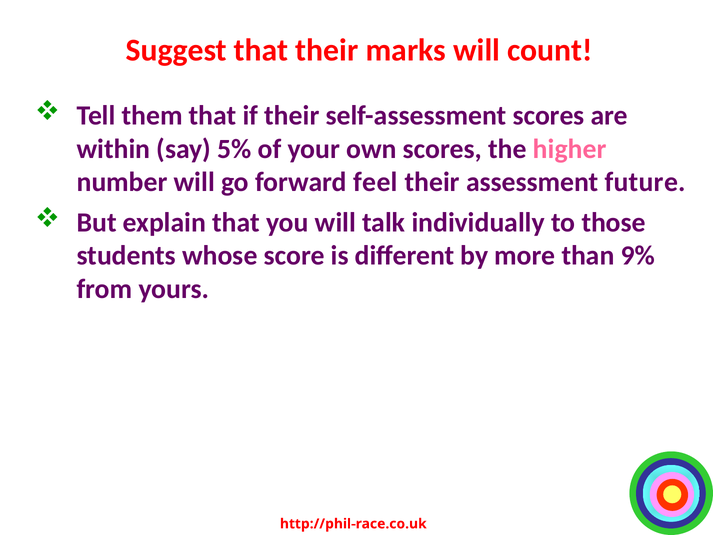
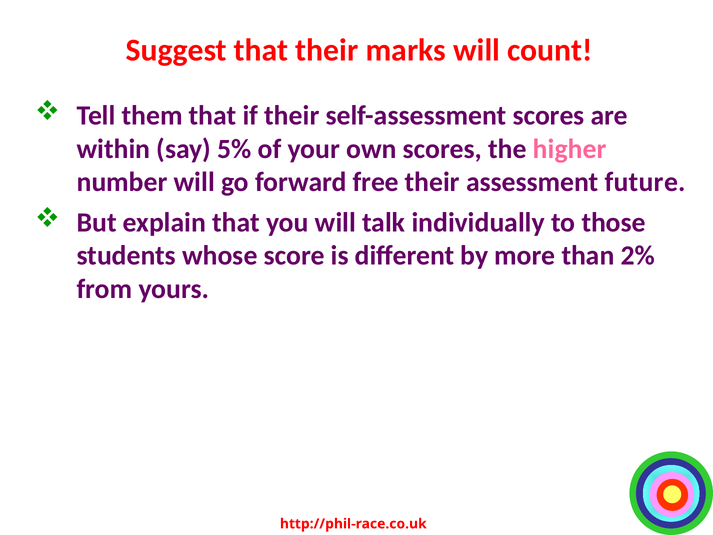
feel: feel -> free (376, 182)
9%: 9% -> 2% (638, 256)
